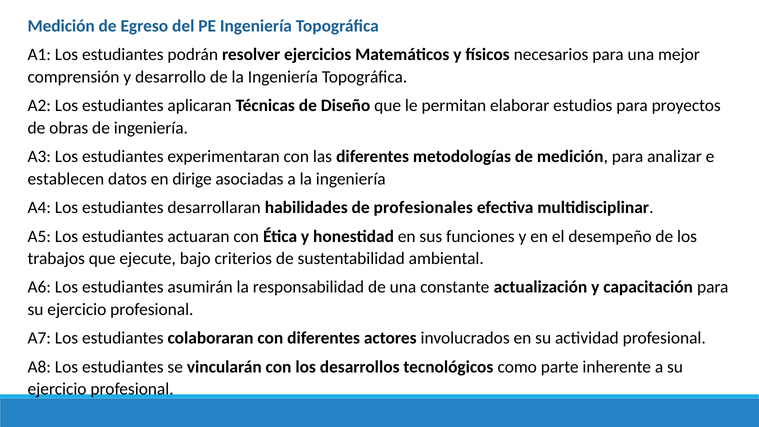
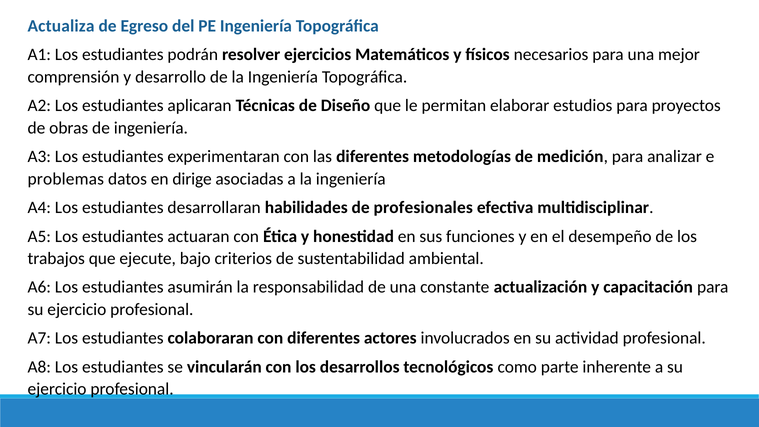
Medición: Medición -> Actualiza (61, 26)
establecen: establecen -> problemas (66, 179)
